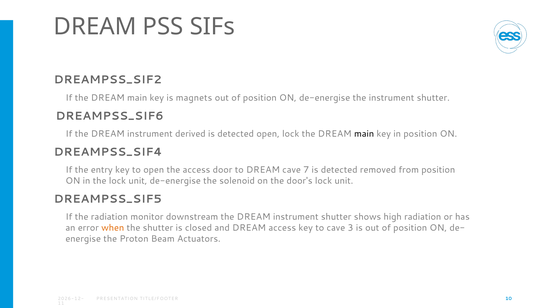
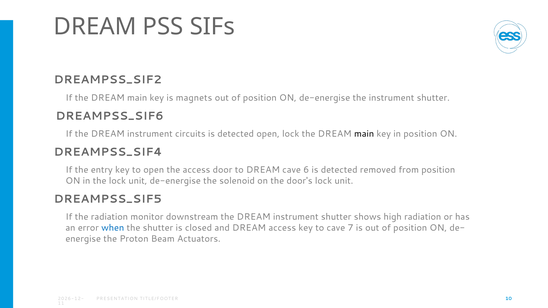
derived: derived -> circuits (190, 134)
7: 7 -> 6 (306, 170)
when colour: orange -> blue (113, 228)
3: 3 -> 7 (351, 228)
